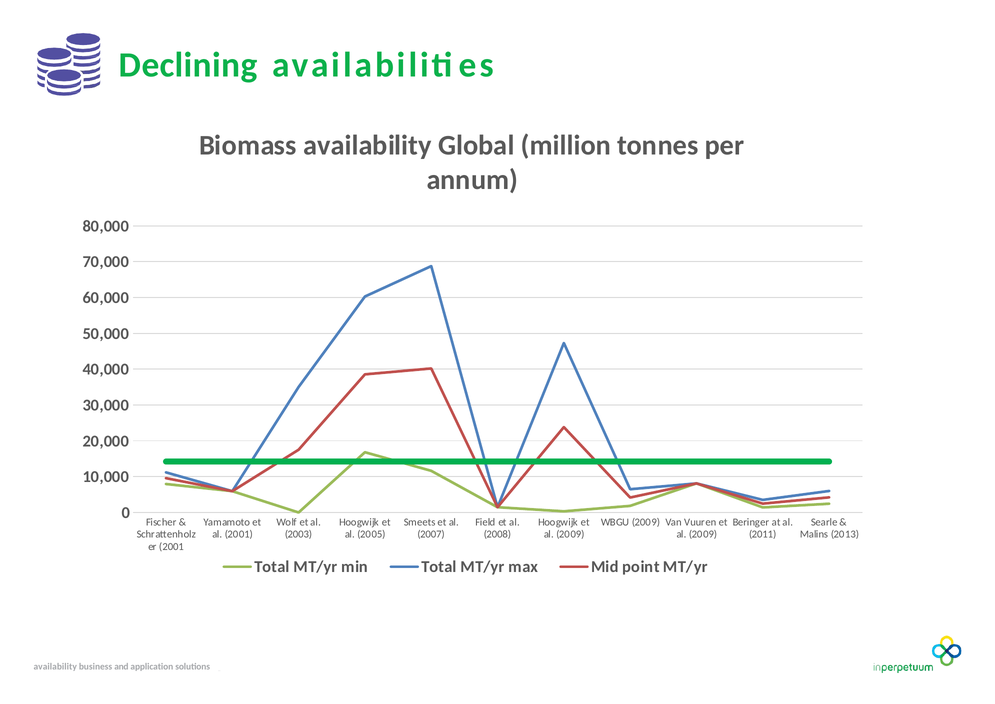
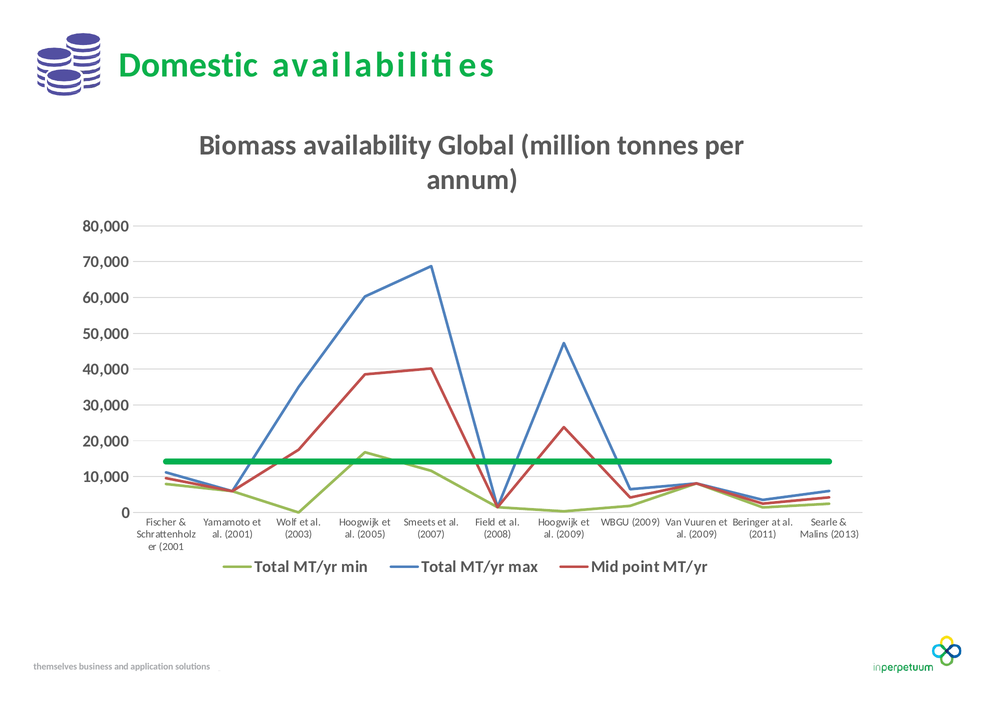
Declining: Declining -> Domestic (188, 65)
availability: availability -> themselves (55, 666)
